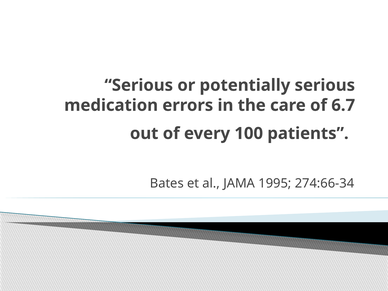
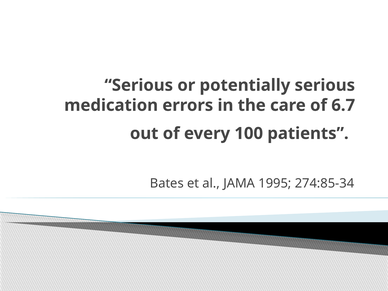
274:66-34: 274:66-34 -> 274:85-34 (324, 183)
